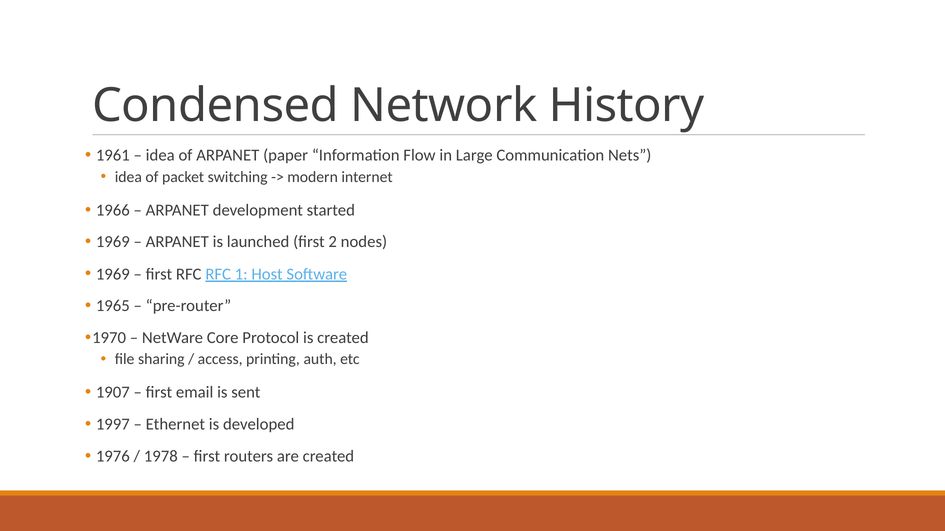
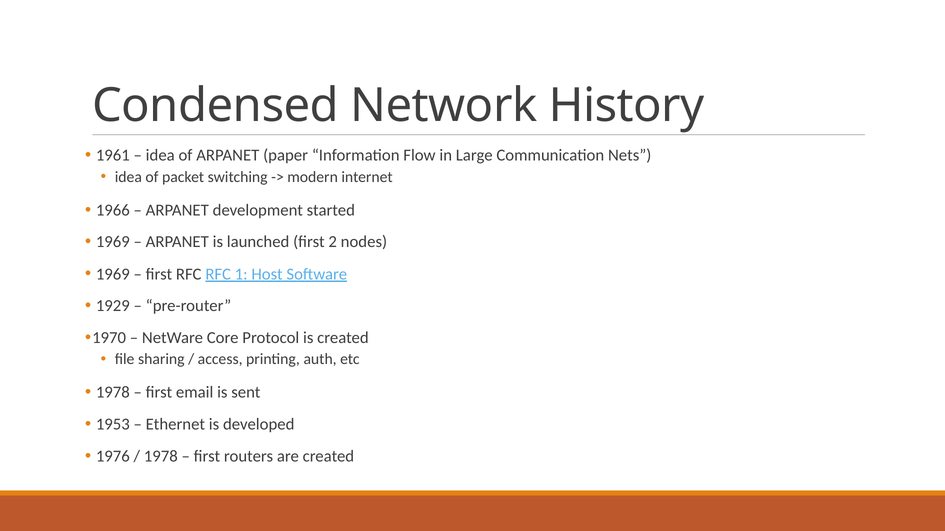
1965: 1965 -> 1929 (113, 306)
1907: 1907 -> 1978 (113, 393)
1997: 1997 -> 1953 (113, 425)
